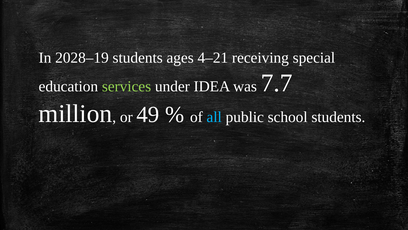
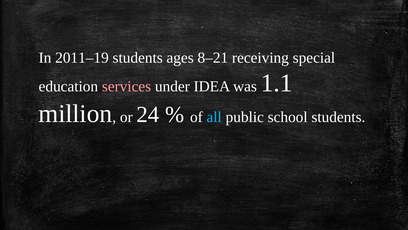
2028–19: 2028–19 -> 2011–19 (82, 58)
4–21: 4–21 -> 8–21 (213, 58)
services colour: light green -> pink (127, 86)
7.7: 7.7 -> 1.1 (277, 83)
49: 49 -> 24 (148, 114)
